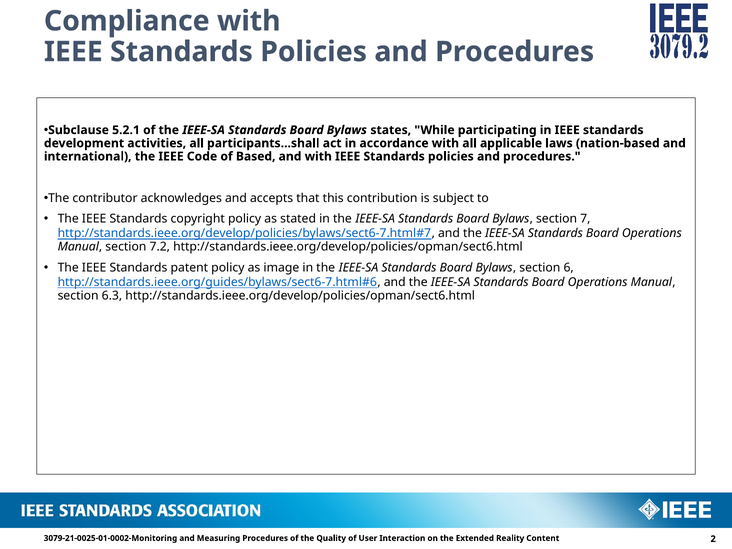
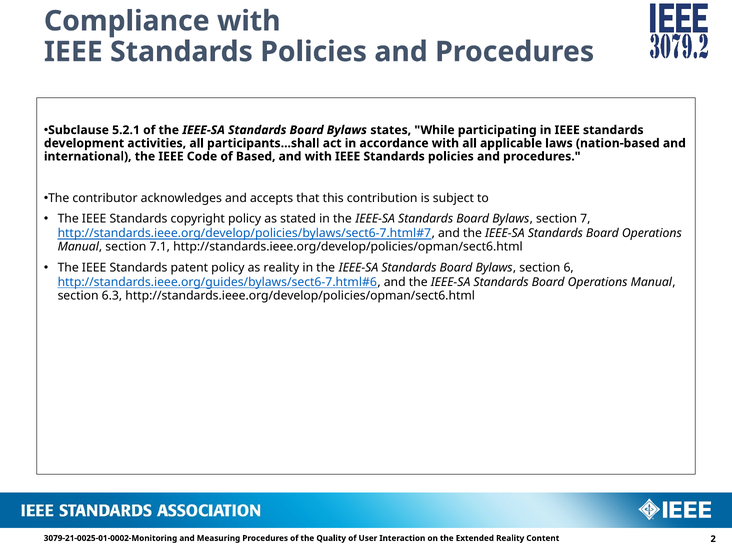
7.2: 7.2 -> 7.1 (160, 247)
as image: image -> reality (281, 268)
